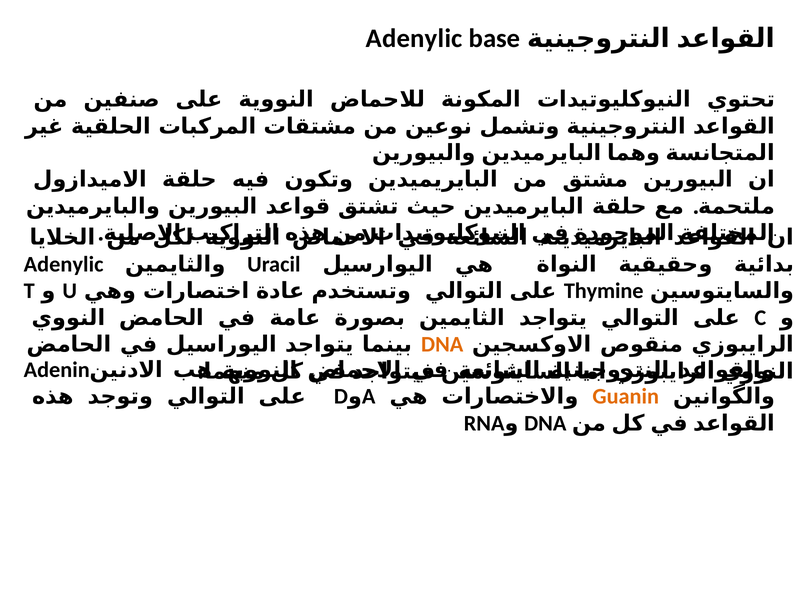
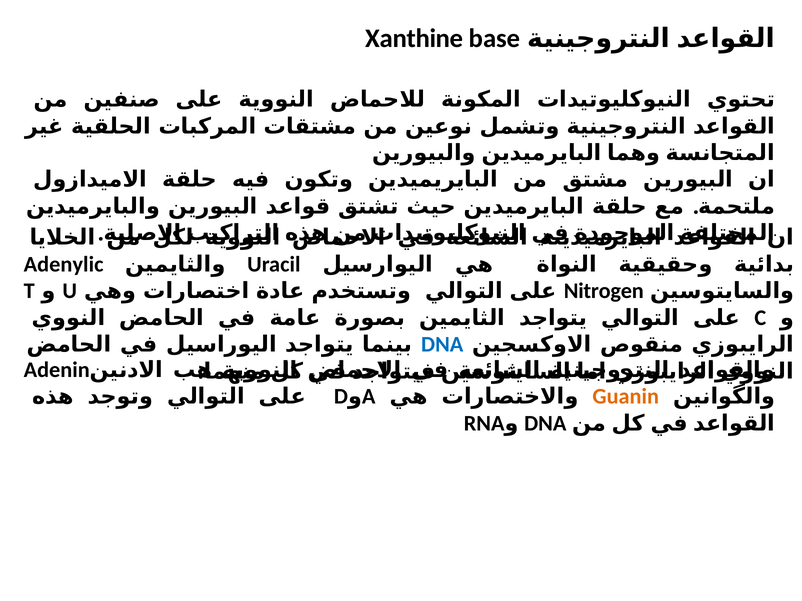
Adenylic: Adenylic -> Xanthine (414, 38)
Thymine: Thymine -> Nitrogen (604, 291)
DNA colour: orange -> blue (442, 345)
